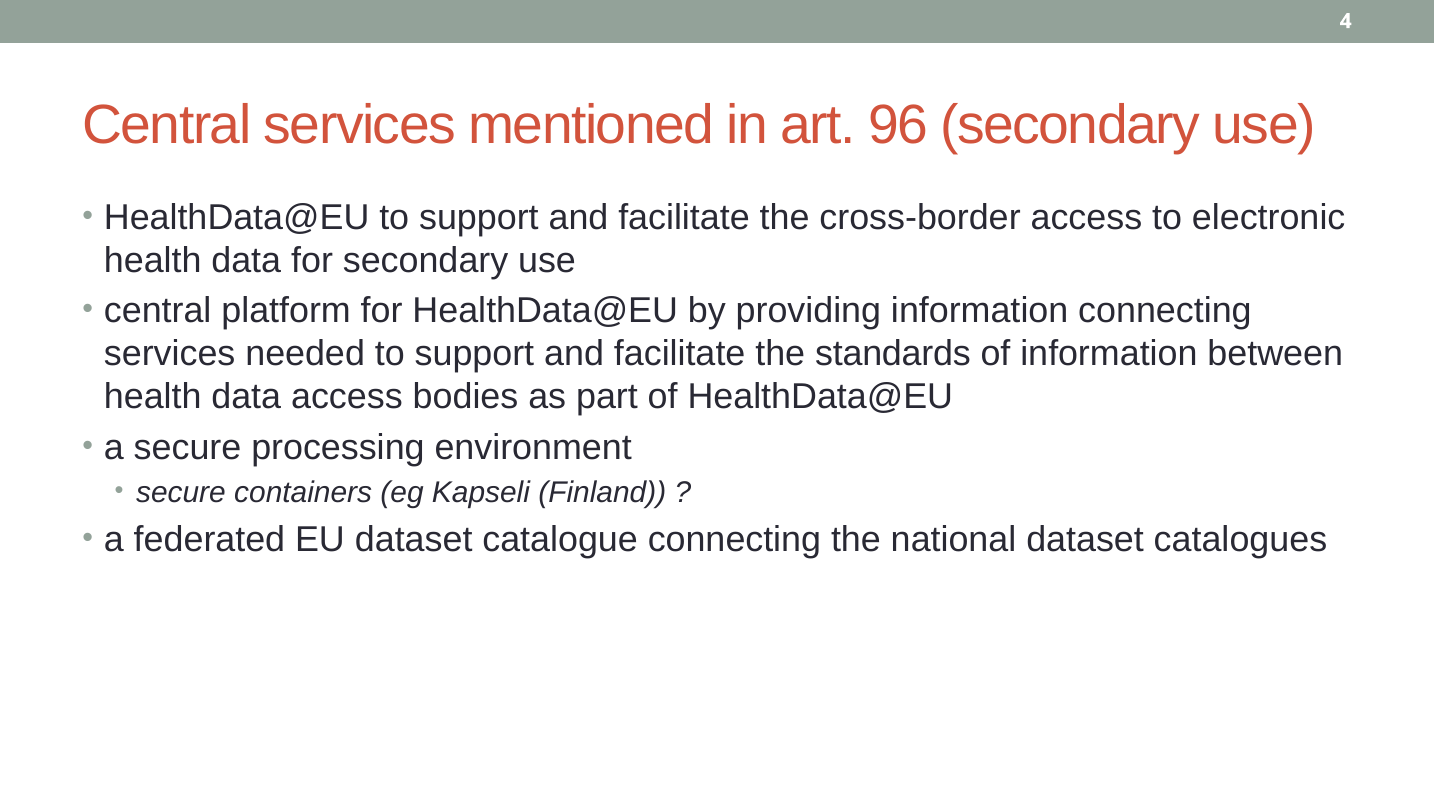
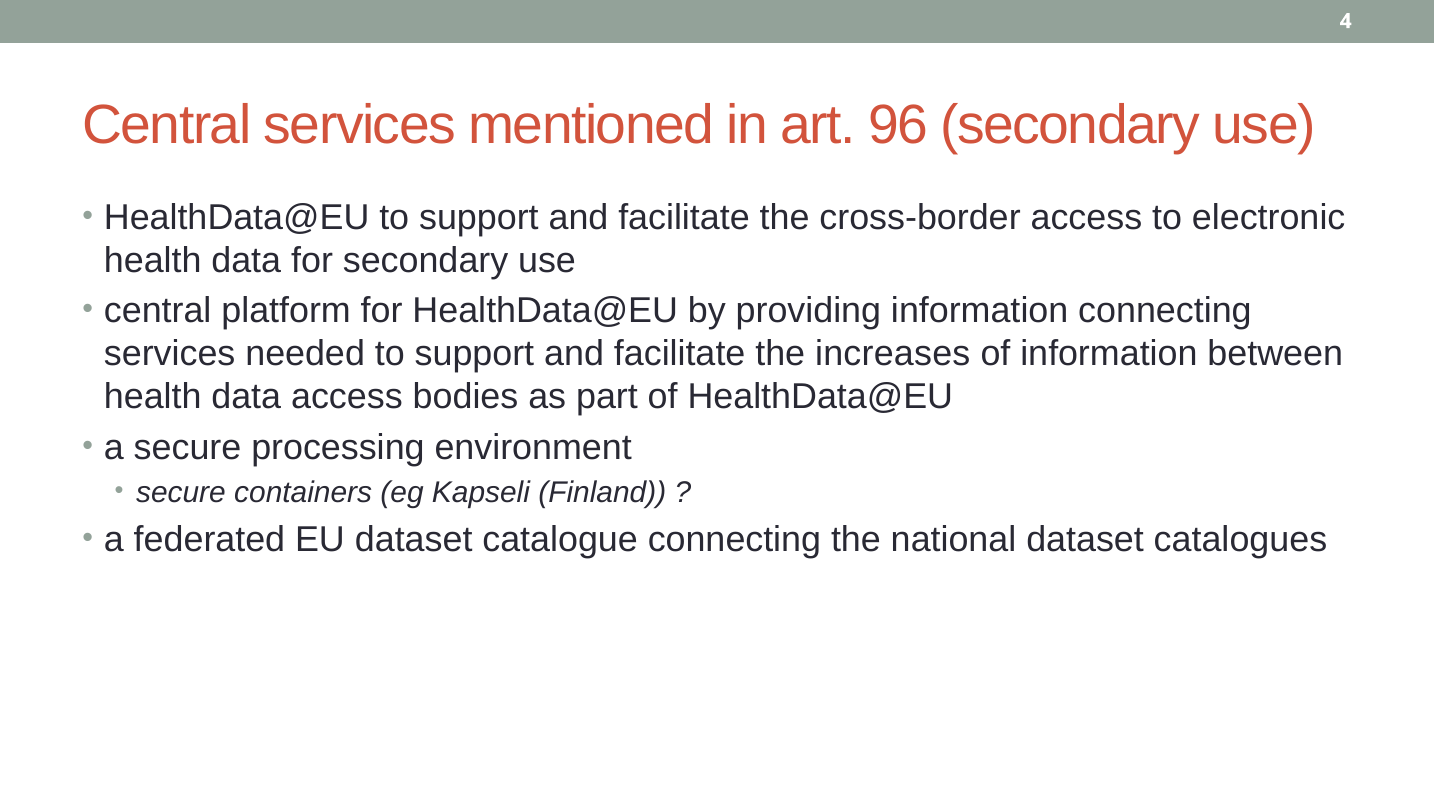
standards: standards -> increases (893, 354)
